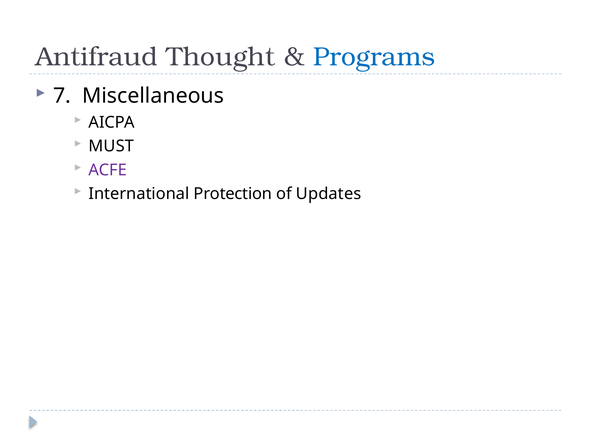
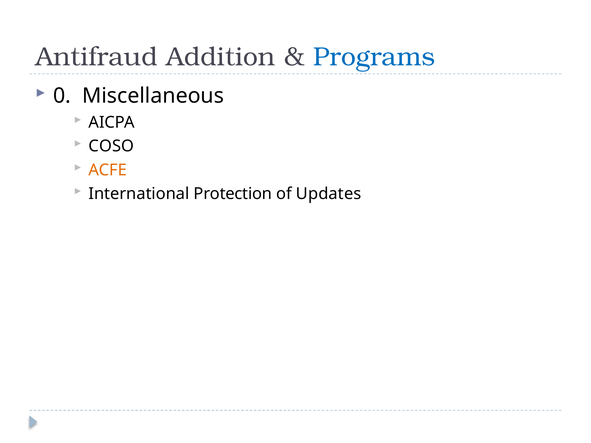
Thought: Thought -> Addition (221, 57)
7: 7 -> 0 (62, 96)
MUST: MUST -> COSO (111, 146)
ACFE colour: purple -> orange (108, 170)
